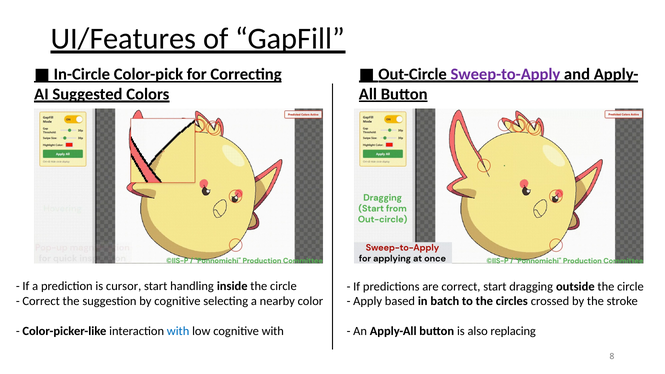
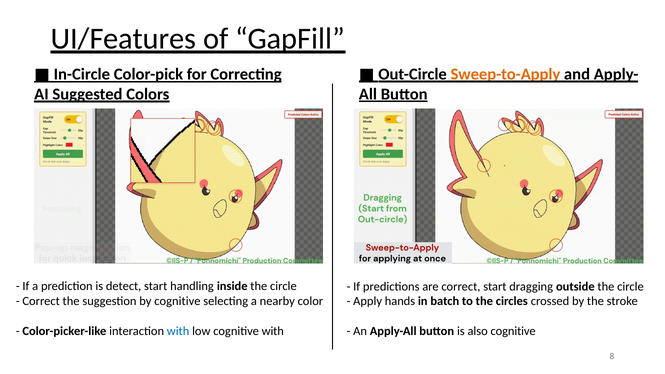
Sweep-to-Apply colour: purple -> orange (505, 74)
cursor: cursor -> detect (124, 286)
based: based -> hands (400, 301)
also replacing: replacing -> cognitive (513, 331)
